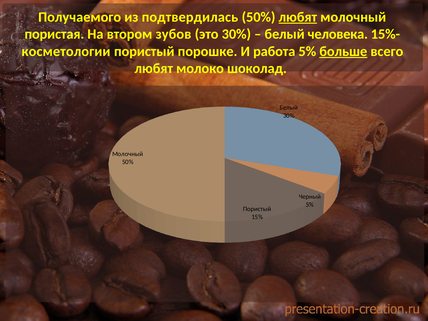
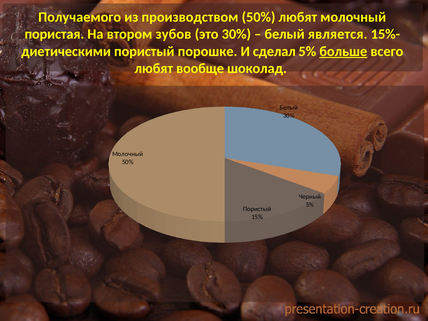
подтвердилась: подтвердилась -> производством (190, 17)
любят underline: present -> none (298, 17)
человека: человека -> является (338, 34)
косметологии: косметологии -> диетическими (66, 51)
работа: работа -> сделал (274, 51)
молоко: молоко -> вообще (200, 68)
